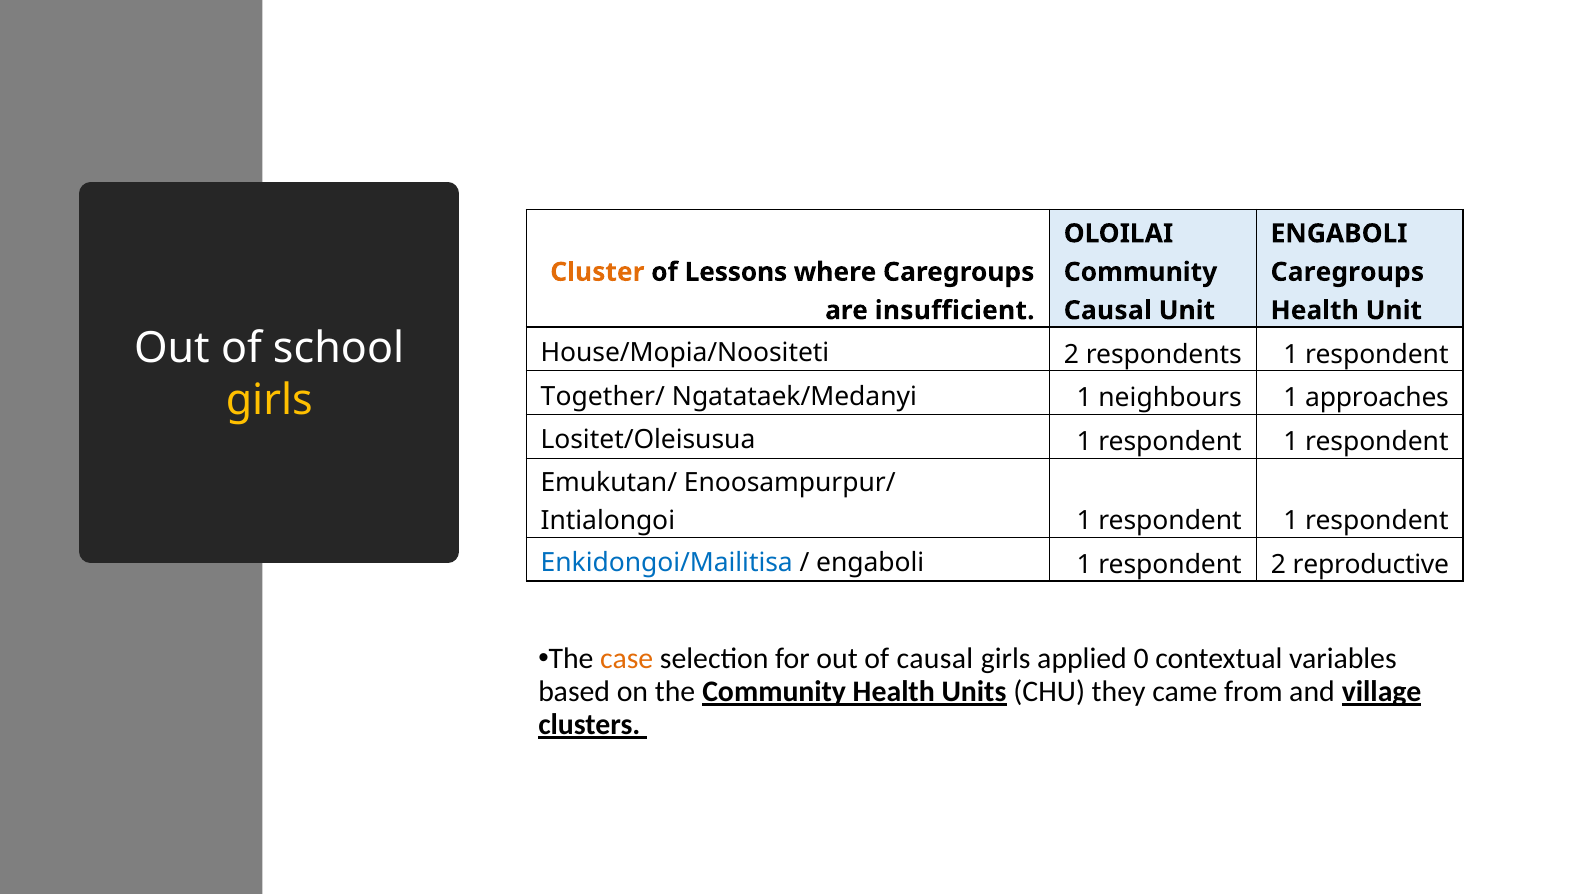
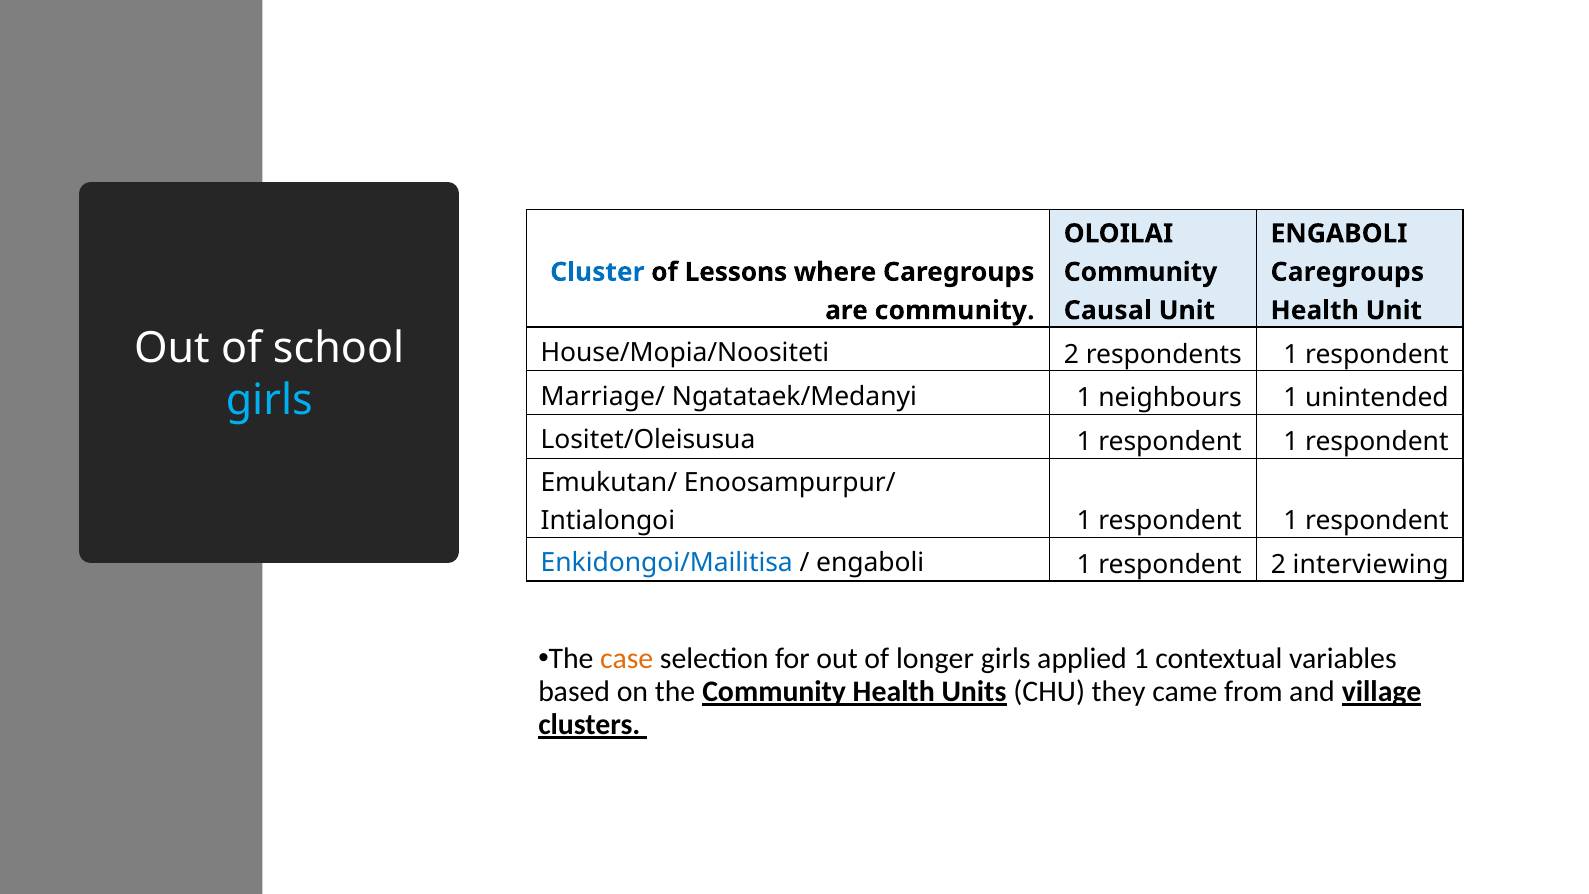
Cluster colour: orange -> blue (597, 272)
are insufficient: insufficient -> community (955, 310)
girls colour: yellow -> light blue (269, 401)
Together/: Together/ -> Marriage/ (603, 396)
approaches: approaches -> unintended (1377, 398)
reproductive: reproductive -> interviewing (1371, 565)
of causal: causal -> longer (935, 659)
applied 0: 0 -> 1 (1141, 659)
